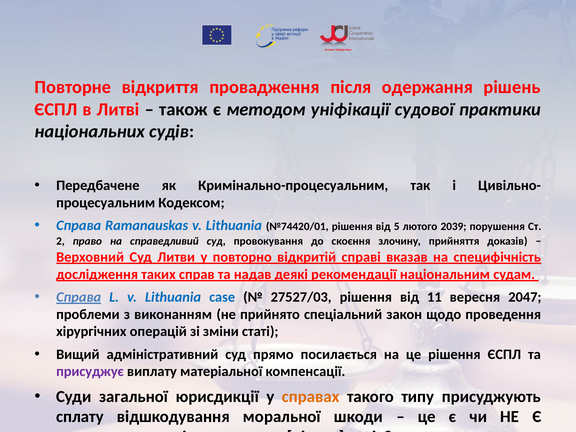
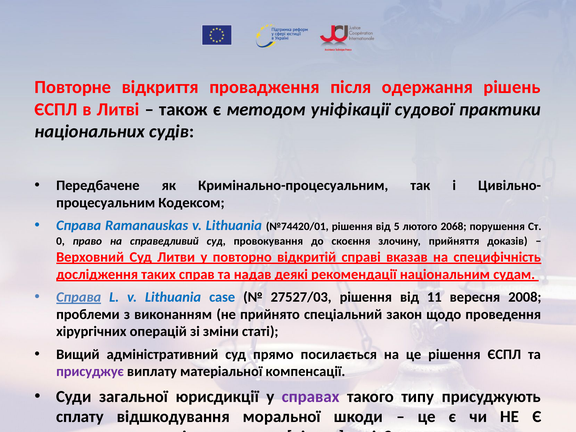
2039: 2039 -> 2068 (454, 226)
2: 2 -> 0 (60, 241)
2047: 2047 -> 2008 (525, 297)
справах colour: orange -> purple (311, 397)
